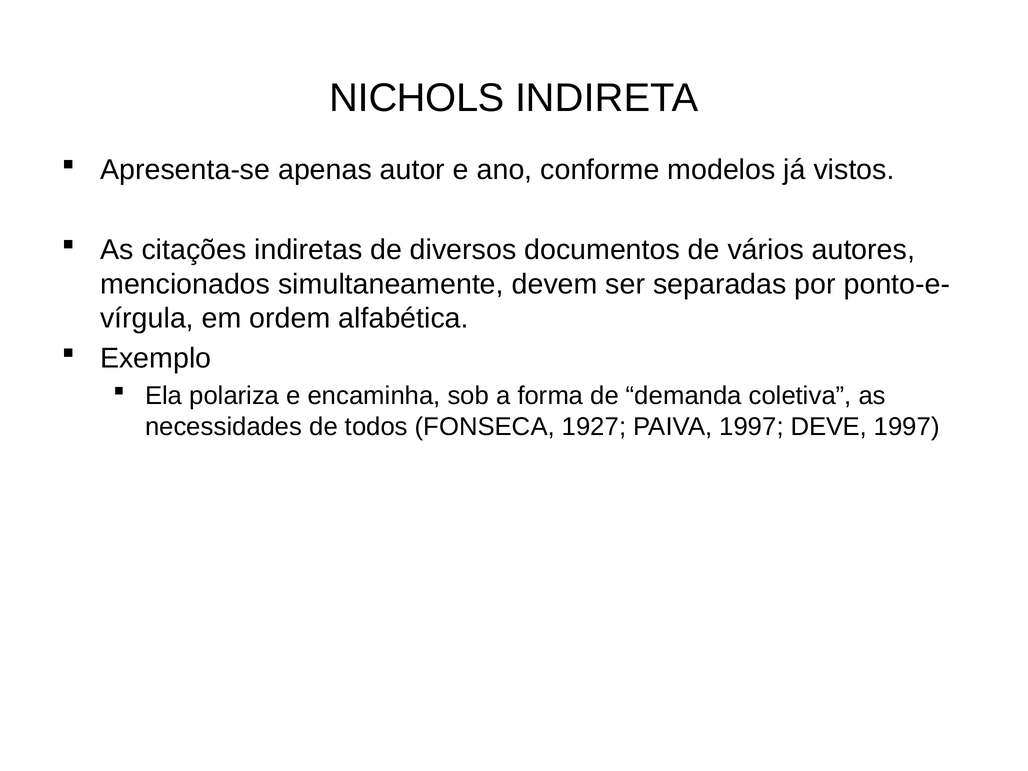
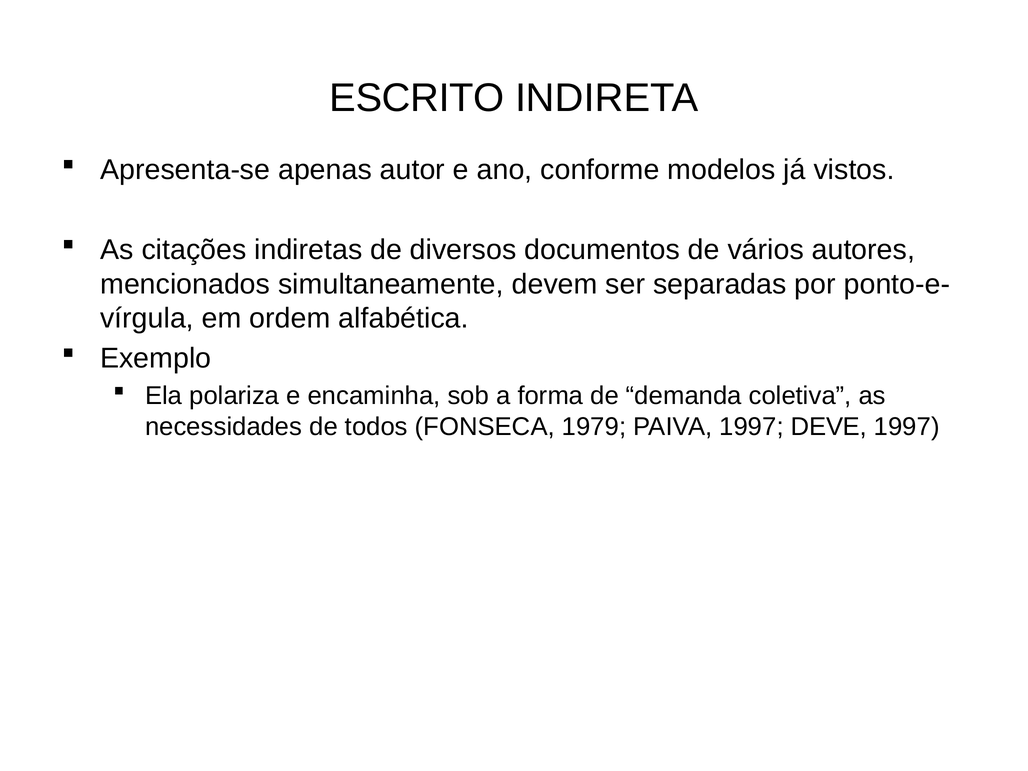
NICHOLS: NICHOLS -> ESCRITO (417, 98)
1927: 1927 -> 1979 (594, 427)
